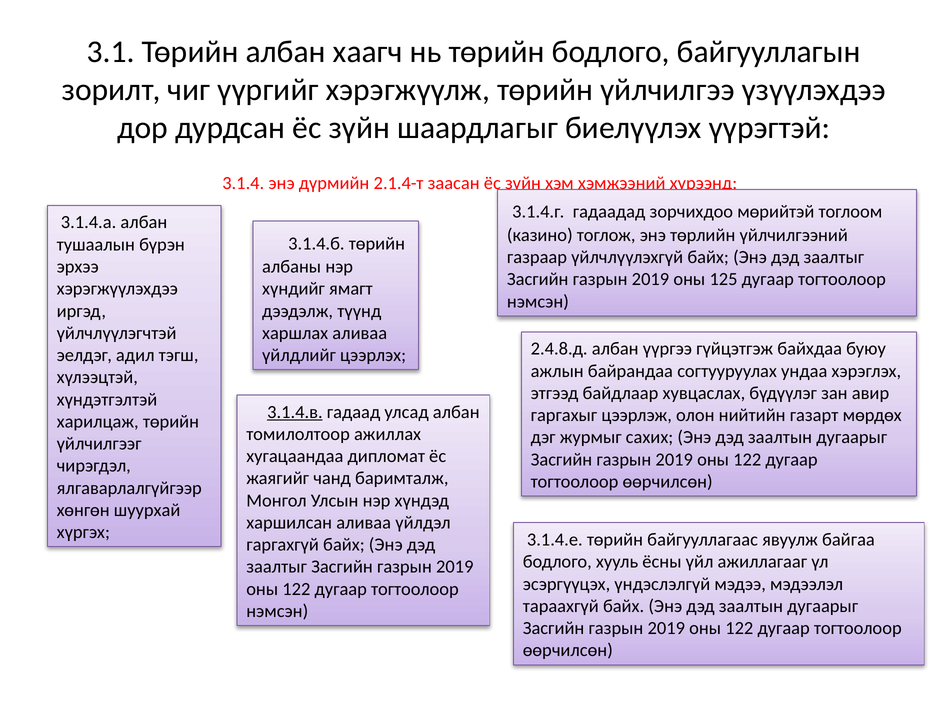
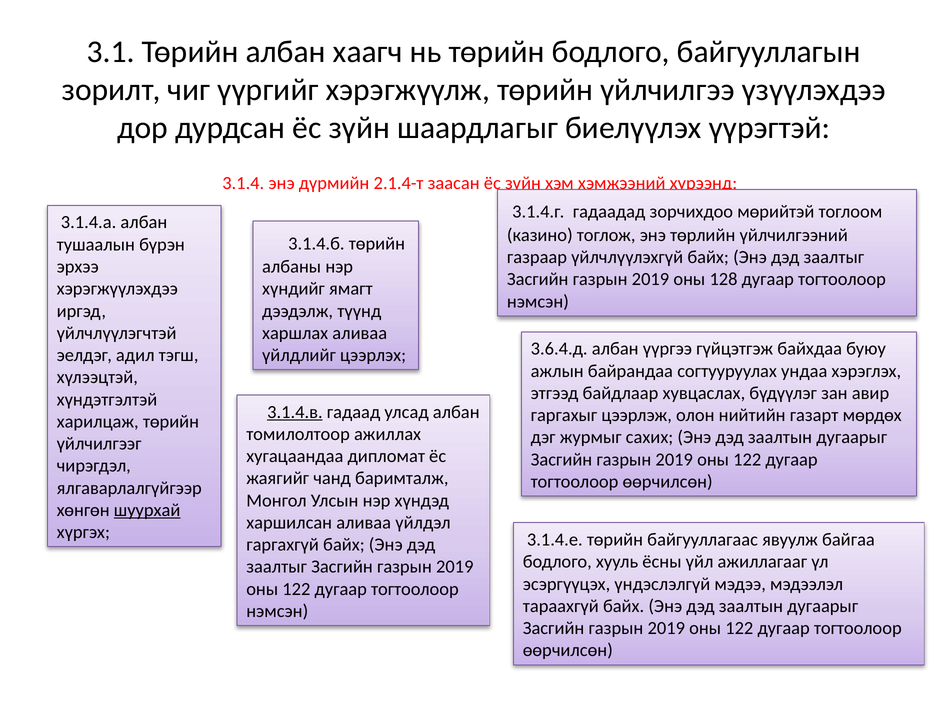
125: 125 -> 128 (724, 279)
2.4.8.д: 2.4.8.д -> 3.6.4.д (559, 349)
шуурхай underline: none -> present (147, 510)
